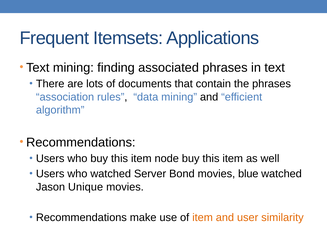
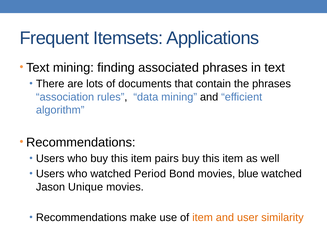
node: node -> pairs (167, 158)
Server: Server -> Period (150, 173)
